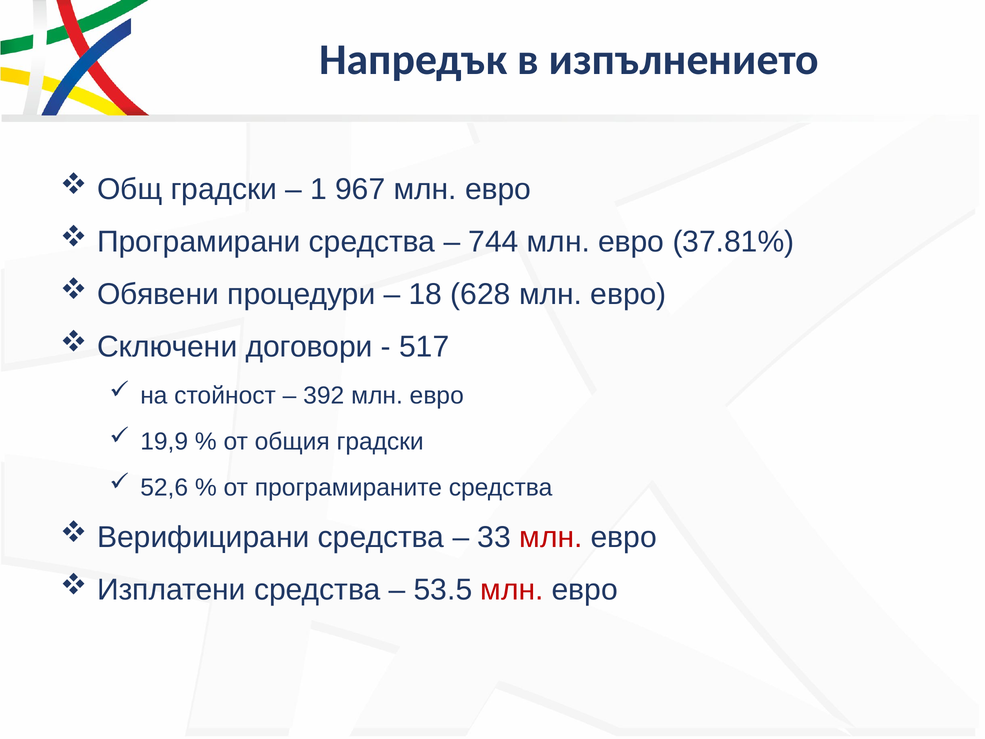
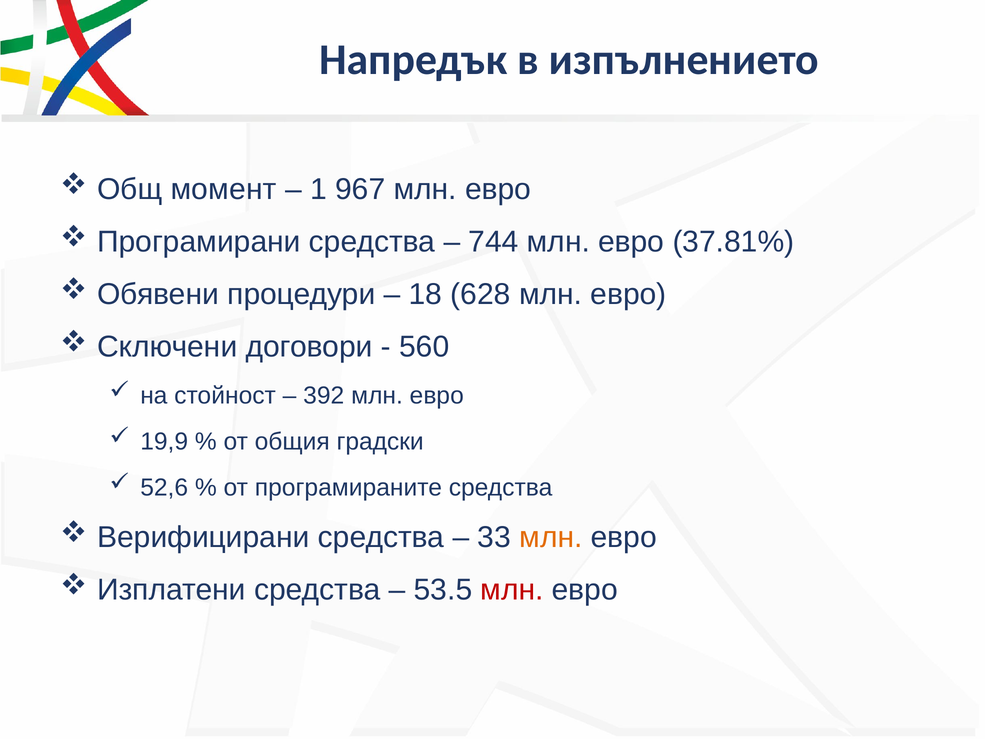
Общ градски: градски -> момент (224, 189)
517: 517 -> 560 (424, 347)
млн colour: red -> orange (551, 537)
